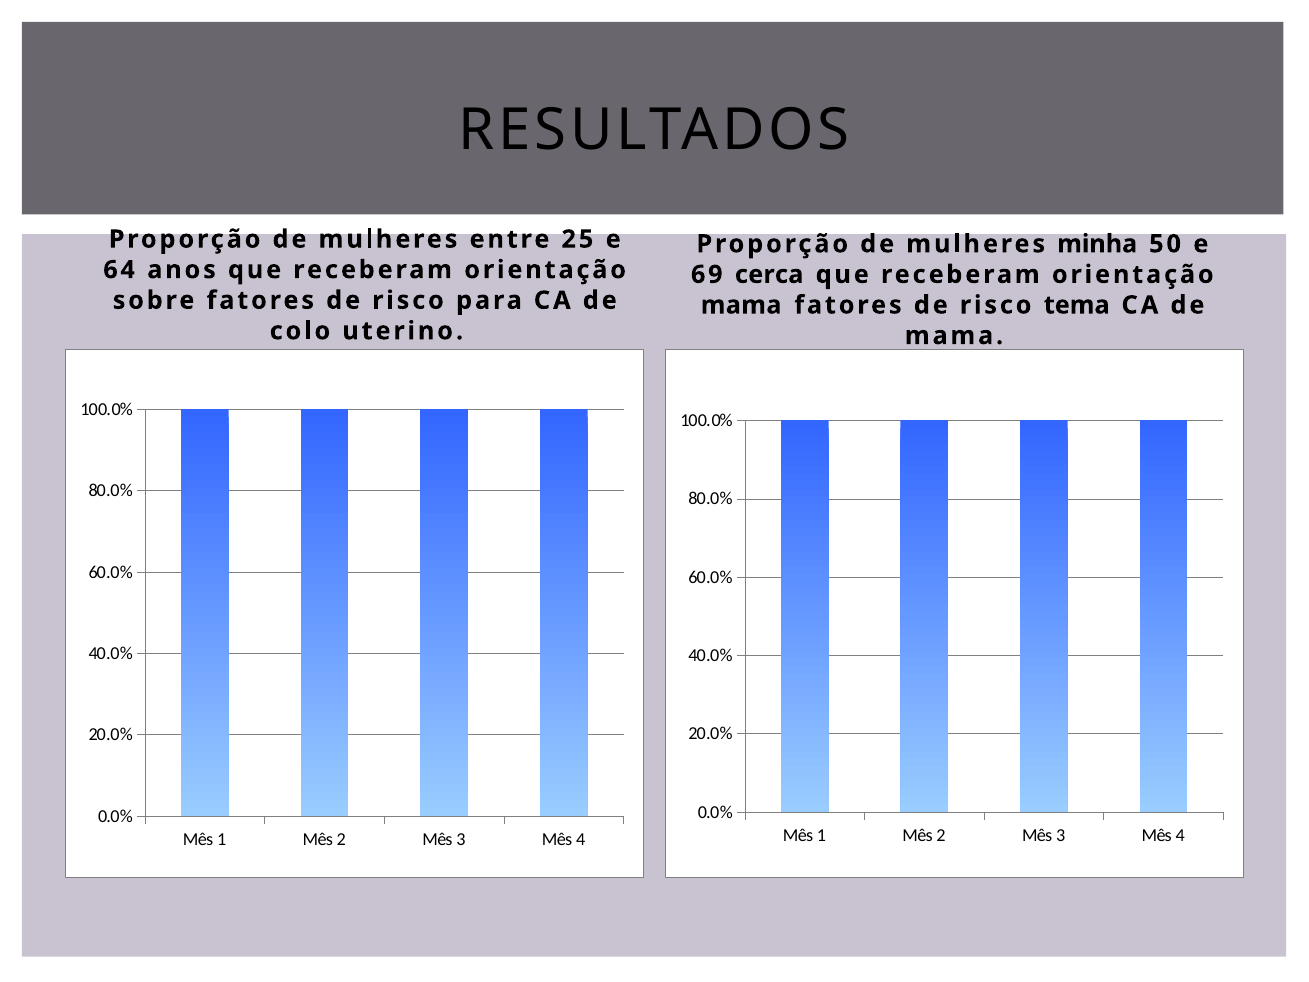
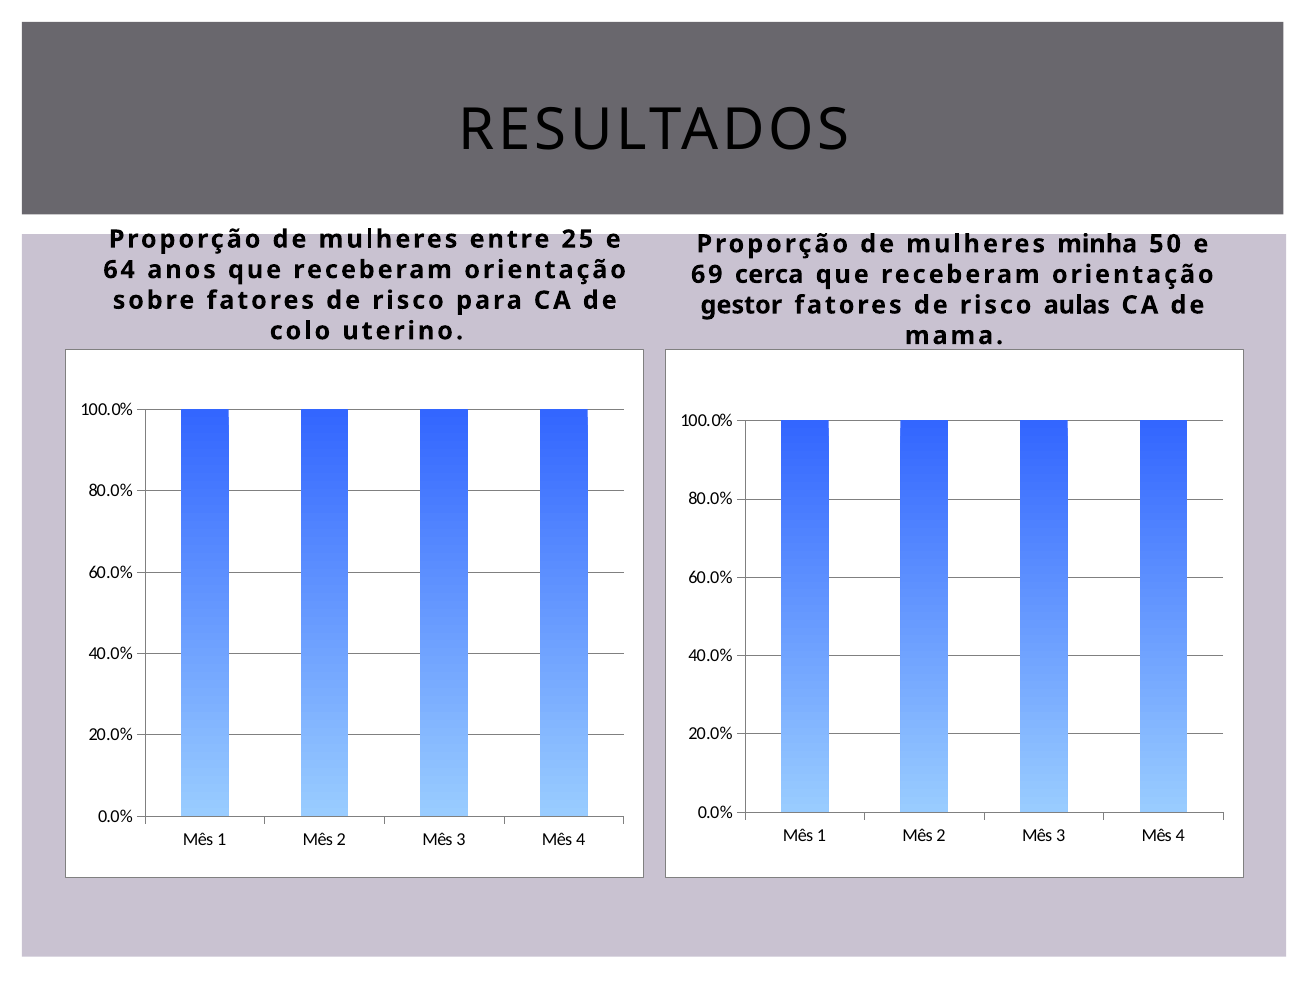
mama: mama -> gestor (741, 305)
tema: tema -> aulas (1077, 305)
